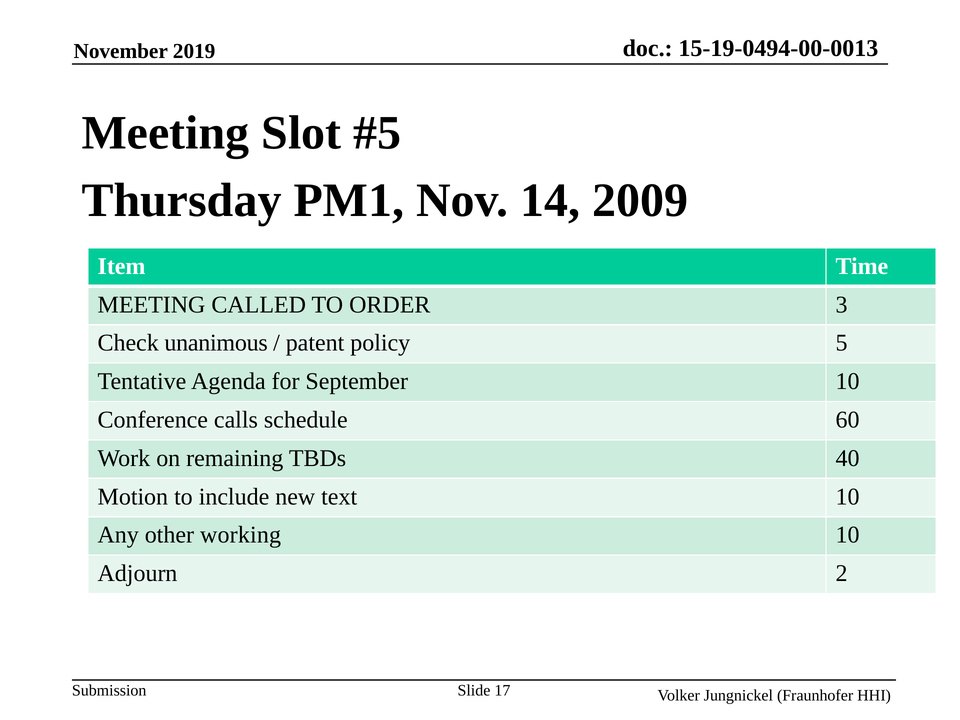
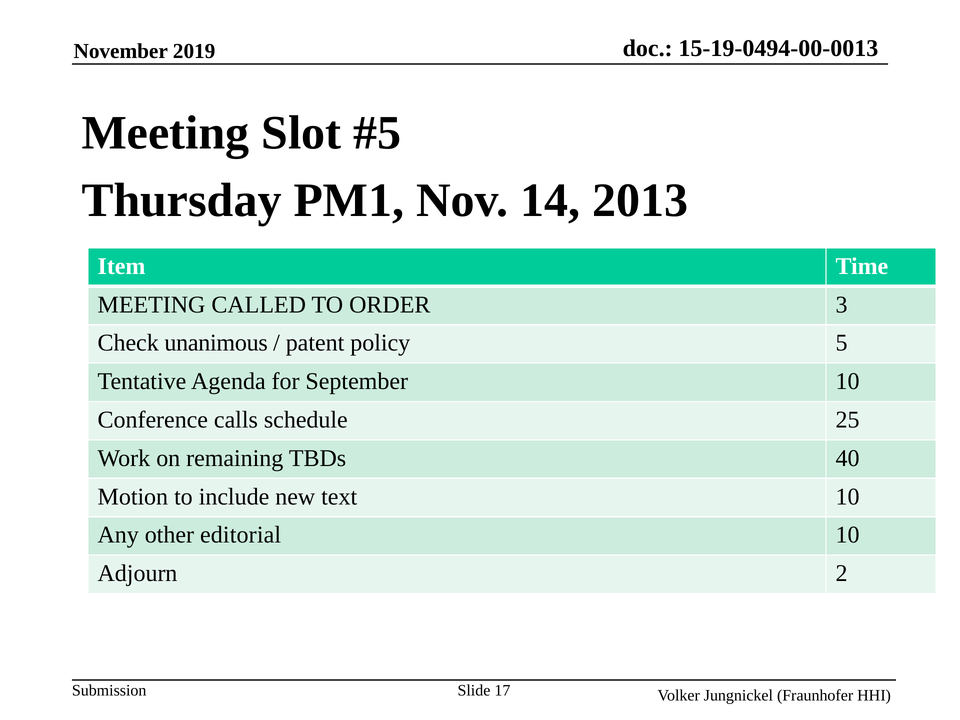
2009: 2009 -> 2013 (640, 200)
60: 60 -> 25 (848, 420)
working: working -> editorial (241, 535)
